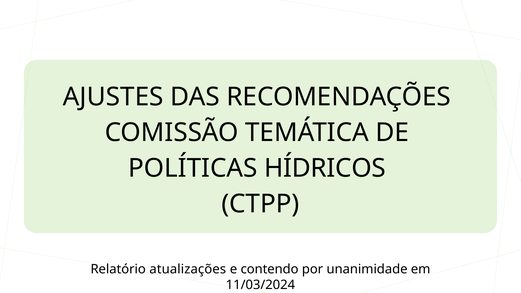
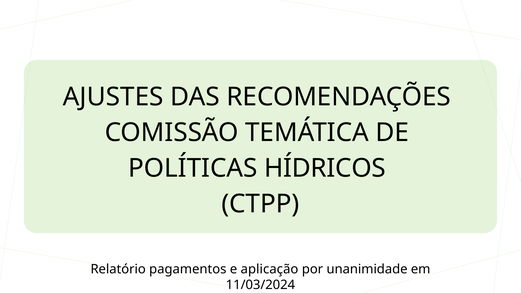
atualizações: atualizações -> pagamentos (188, 269)
contendo: contendo -> aplicação (269, 269)
